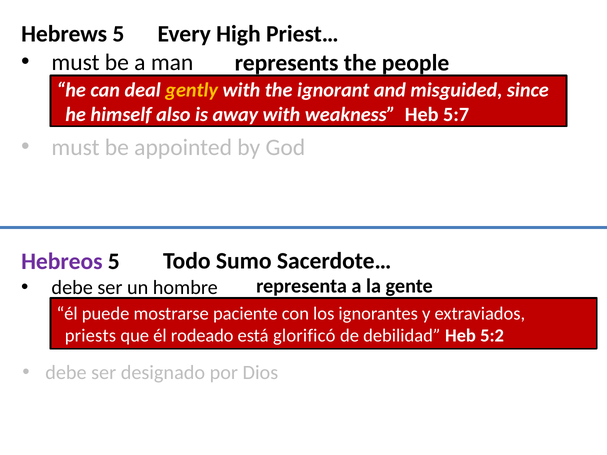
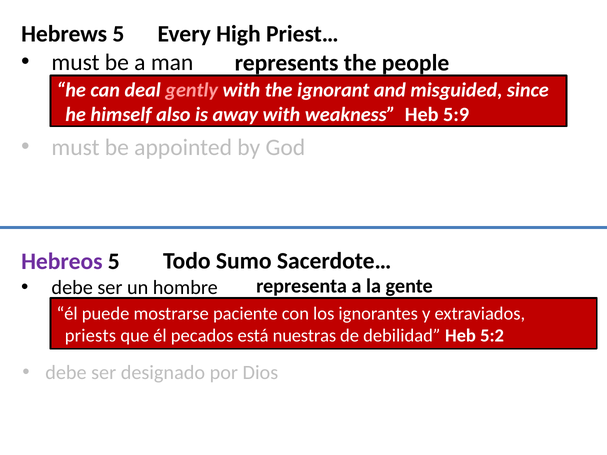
gently colour: yellow -> pink (192, 90)
5:7: 5:7 -> 5:9 (456, 115)
rodeado: rodeado -> pecados (202, 336)
glorificó: glorificó -> nuestras (304, 336)
